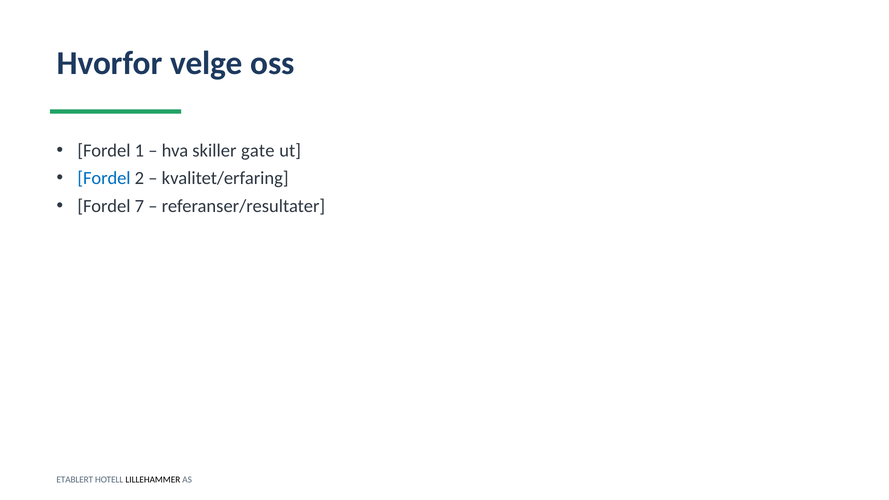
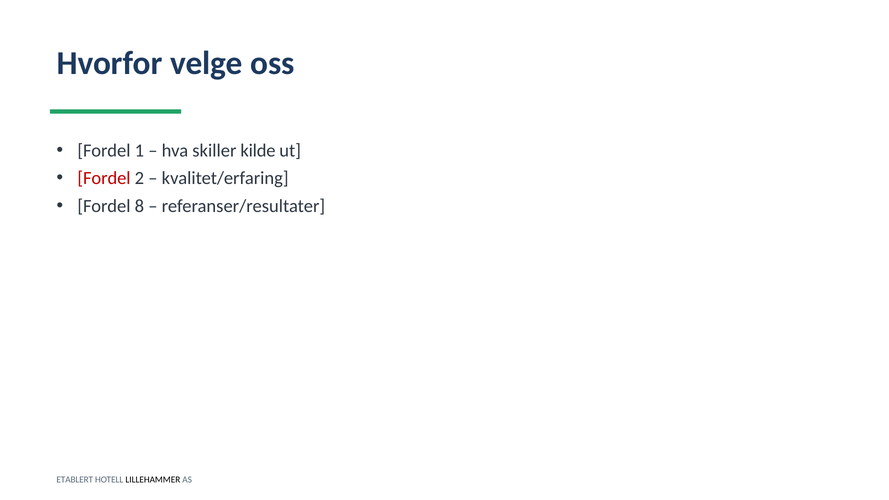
gate: gate -> kilde (258, 151)
Fordel colour: blue -> red (104, 178)
7: 7 -> 8 (139, 206)
